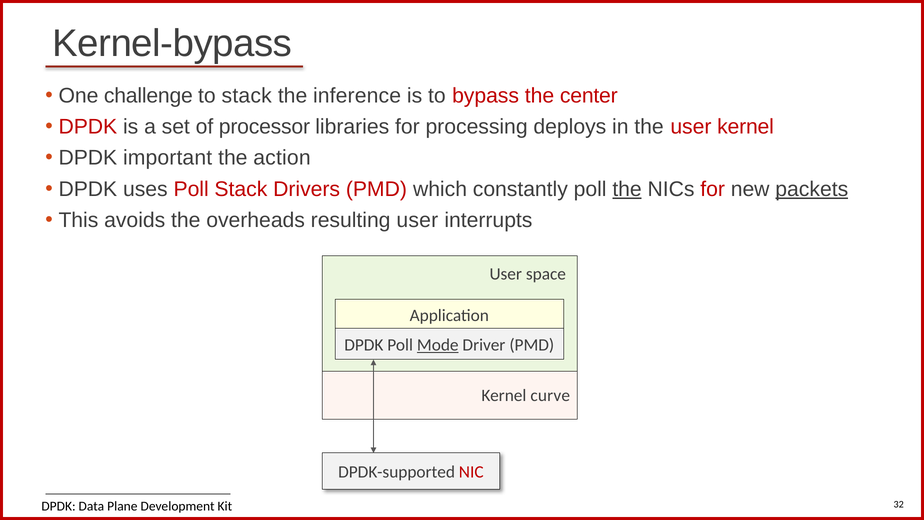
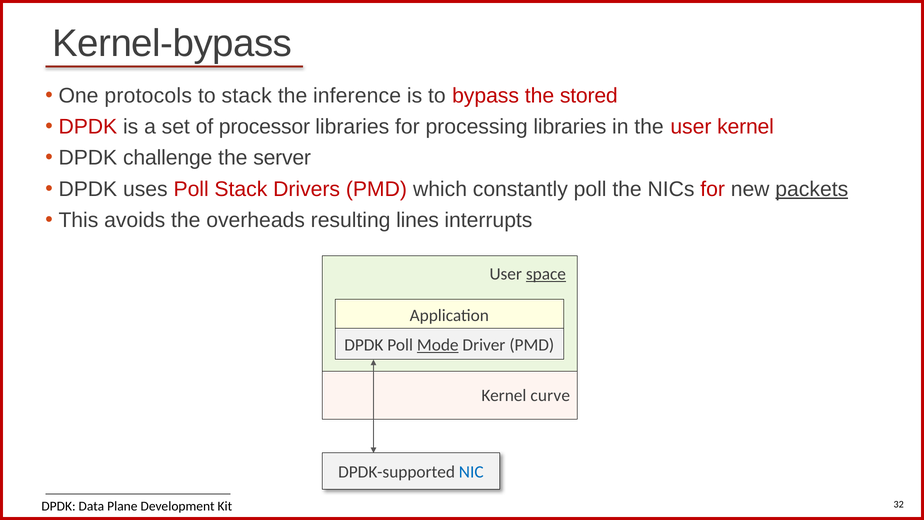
challenge: challenge -> protocols (148, 96)
center: center -> stored (589, 96)
processing deploys: deploys -> libraries (570, 127)
important: important -> challenge (168, 158)
action: action -> server (282, 158)
the underline: present -> none (627, 189)
resulting user: user -> lines (418, 220)
space underline: none -> present (546, 274)
NIC colour: red -> blue (471, 472)
